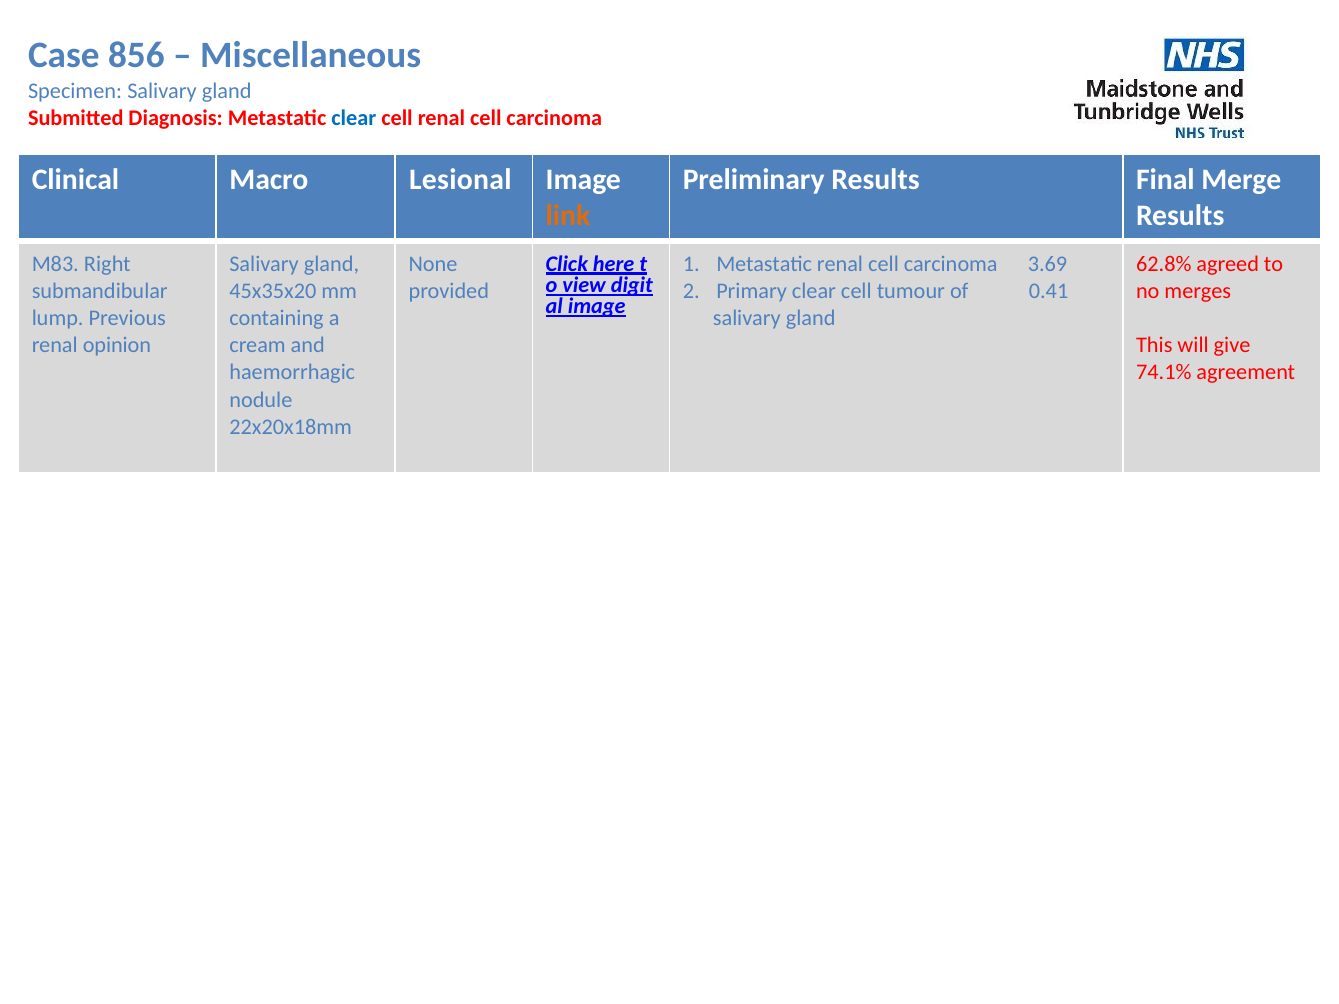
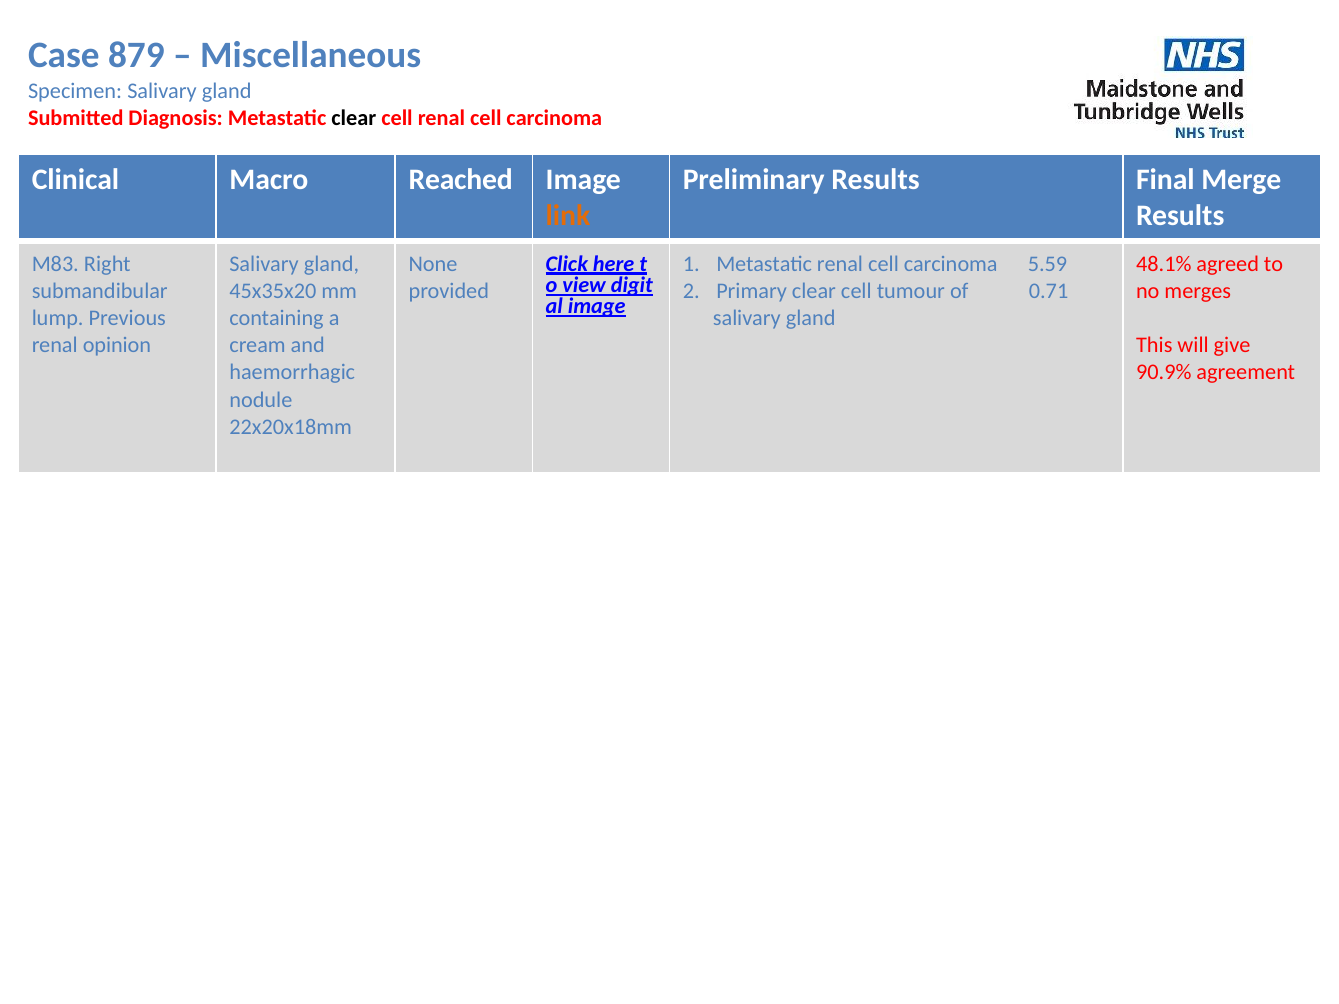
856: 856 -> 879 (136, 55)
clear colour: blue -> black (354, 118)
Lesional: Lesional -> Reached (461, 179)
3.69: 3.69 -> 5.59 (1048, 264)
62.8%: 62.8% -> 48.1% (1164, 264)
0.41: 0.41 -> 0.71 (1049, 291)
74.1%: 74.1% -> 90.9% (1164, 373)
